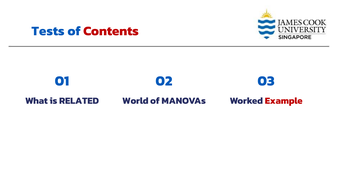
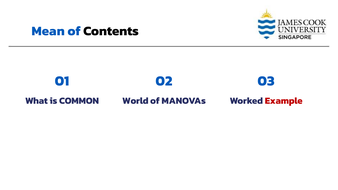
Tests: Tests -> Mean (48, 31)
Contents colour: red -> black (111, 31)
RELATED: RELATED -> COMMON (79, 101)
